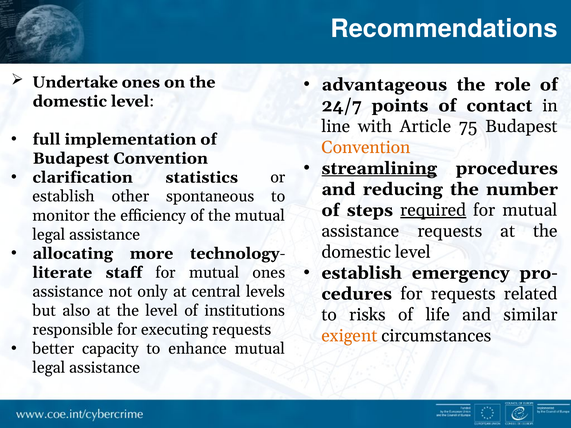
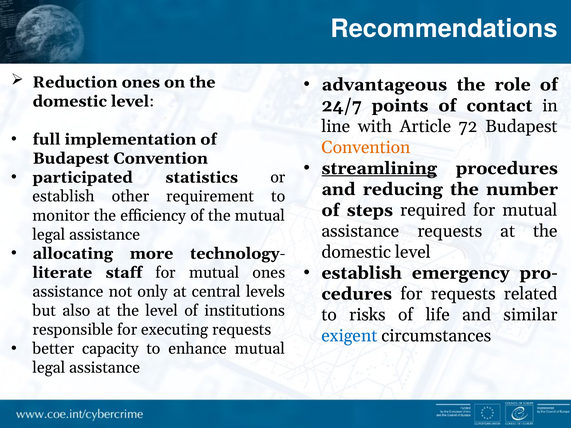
Undertake: Undertake -> Reduction (75, 82)
75: 75 -> 72 (468, 127)
clarification: clarification -> participated (83, 178)
spontaneous: spontaneous -> requirement (210, 197)
required underline: present -> none (433, 210)
exigent colour: orange -> blue (349, 336)
